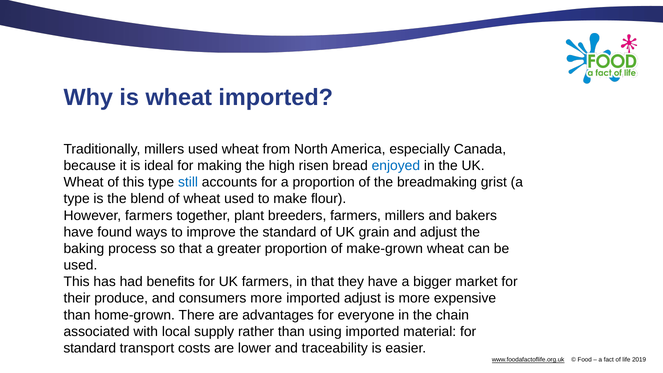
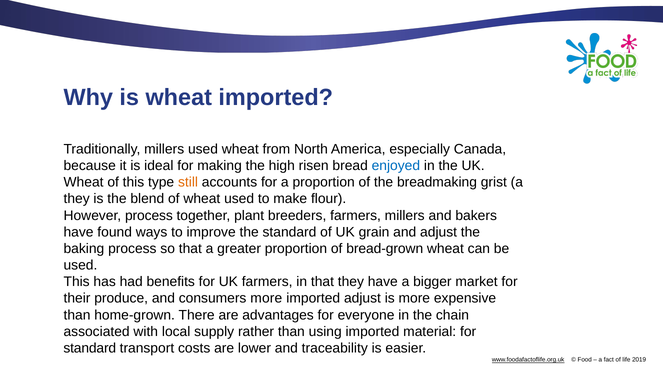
still colour: blue -> orange (188, 182)
type: type -> they (77, 199)
However farmers: farmers -> process (149, 215)
make-grown: make-grown -> bread-grown (385, 249)
